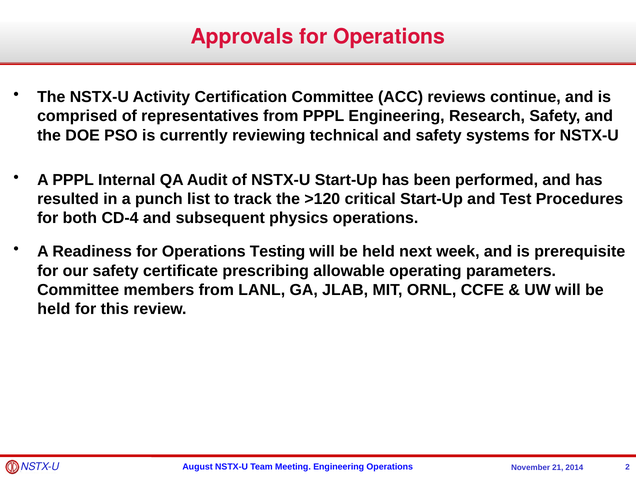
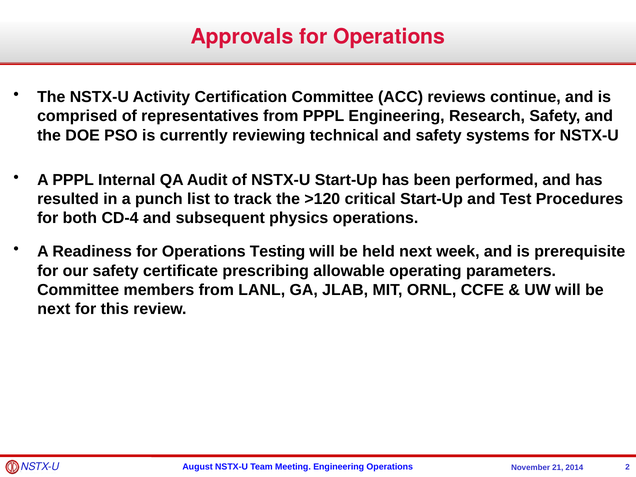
held: held -> next (54, 309)
